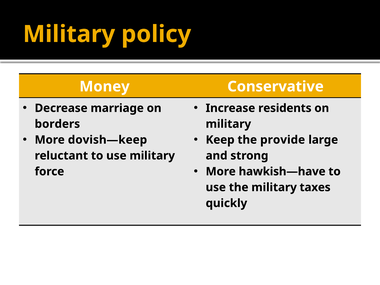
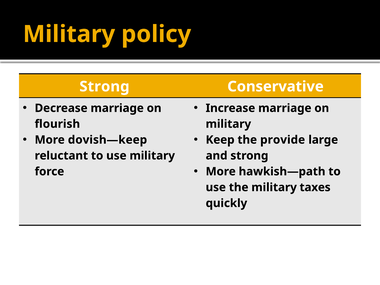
Money: Money -> Strong (104, 87)
Increase residents: residents -> marriage (285, 108)
borders: borders -> flourish (57, 124)
hawkish—have: hawkish—have -> hawkish—path (282, 172)
